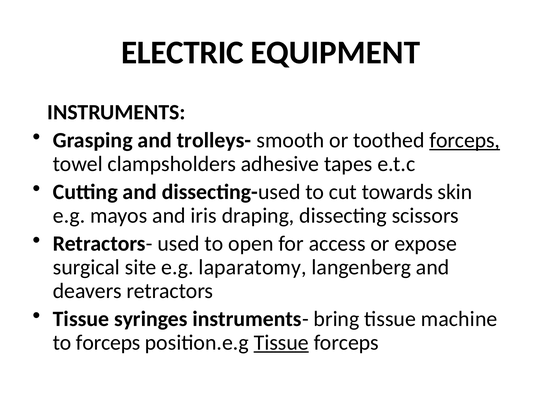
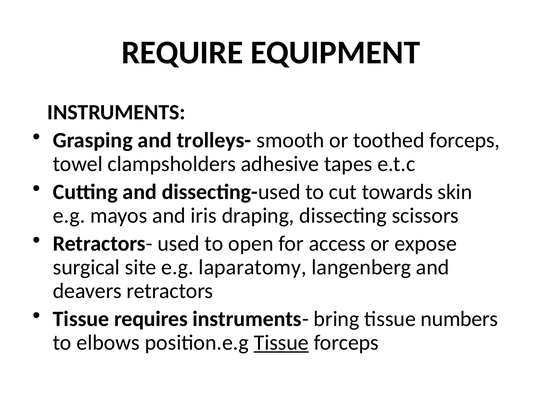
ELECTRIC: ELECTRIC -> REQUIRE (182, 52)
forceps underline: present -> none (465, 140)
syringes: syringes -> requires (151, 319)
machine: machine -> numbers (459, 319)
to forceps: forceps -> elbows (108, 342)
